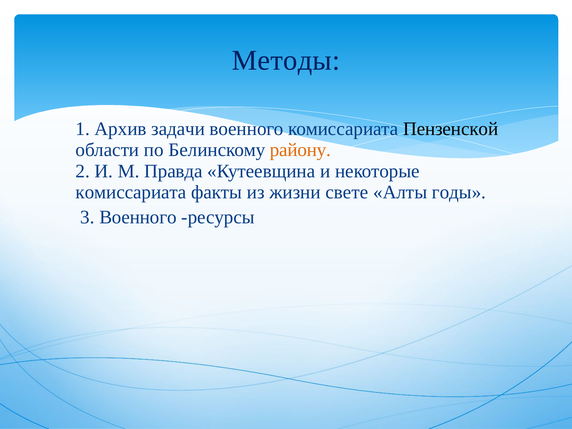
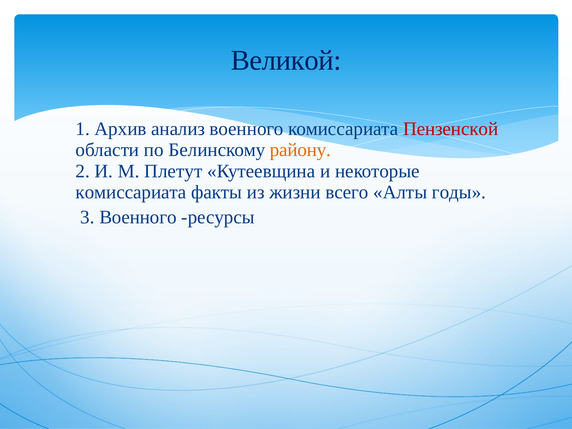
Методы: Методы -> Великой (286, 61)
задачи: задачи -> анализ (178, 129)
Пензенской colour: black -> red (451, 129)
Правда: Правда -> Плетут (173, 171)
свете: свете -> всего (347, 192)
